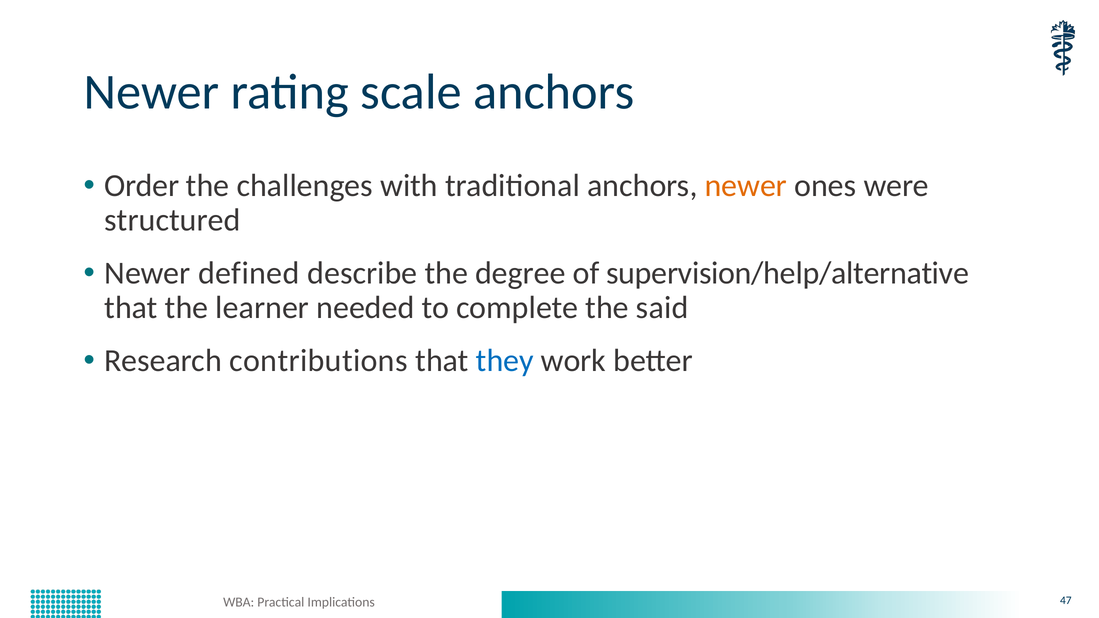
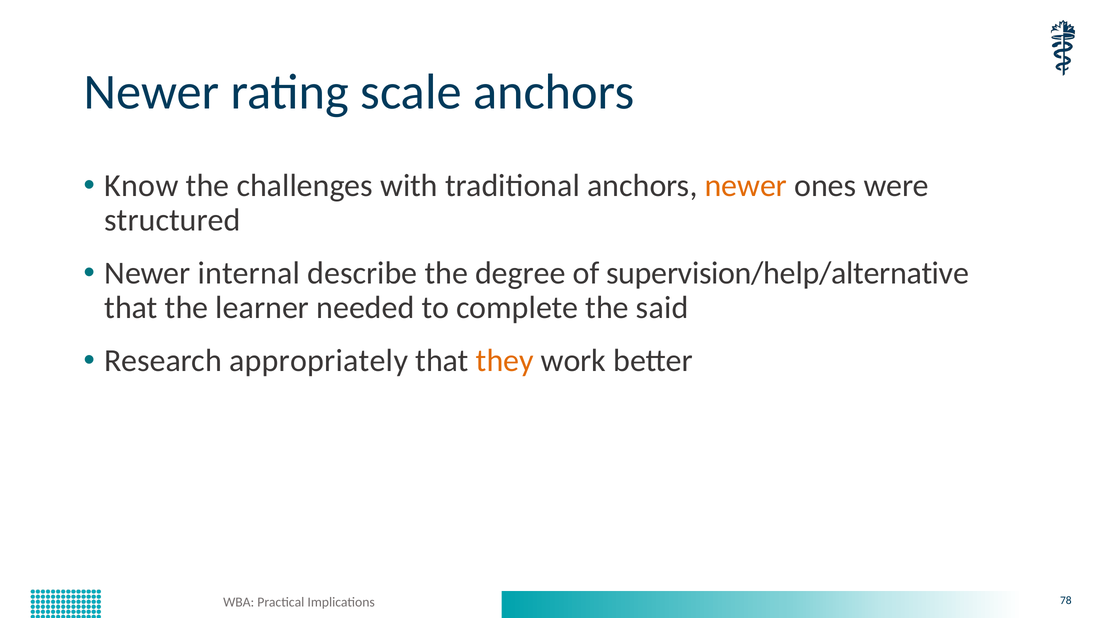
Order: Order -> Know (141, 186)
defined: defined -> internal (249, 273)
contributions: contributions -> appropriately (319, 361)
they colour: blue -> orange (505, 361)
47: 47 -> 78 (1066, 601)
